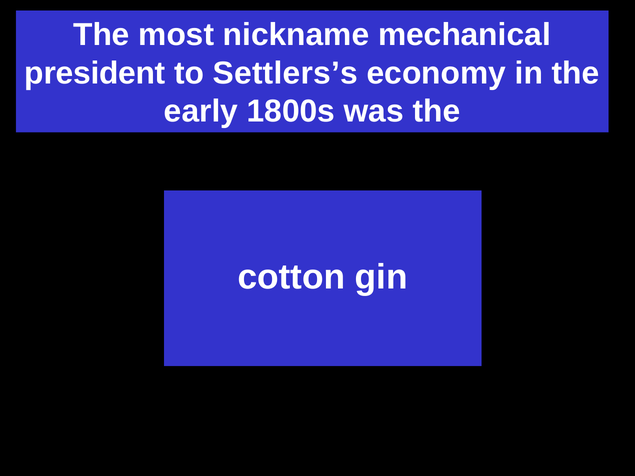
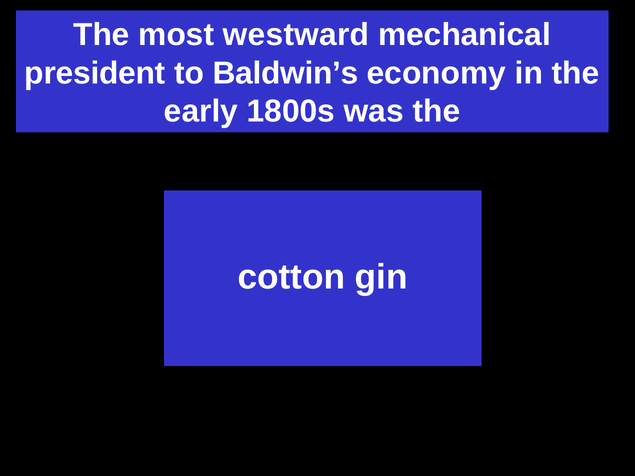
nickname: nickname -> westward (296, 35)
Settlers’s: Settlers’s -> Baldwin’s (286, 73)
